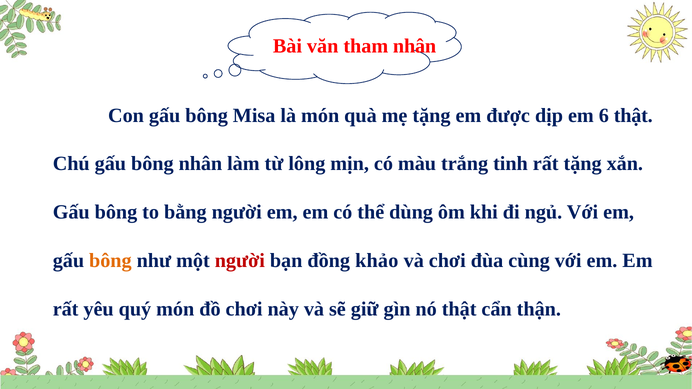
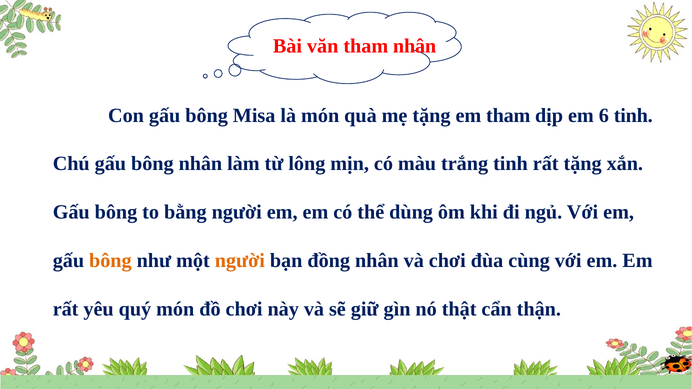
em được: được -> tham (508, 115)
6 thật: thật -> tinh (633, 115)
người colour: red -> orange (240, 261)
đồng khảo: khảo -> nhân (377, 261)
